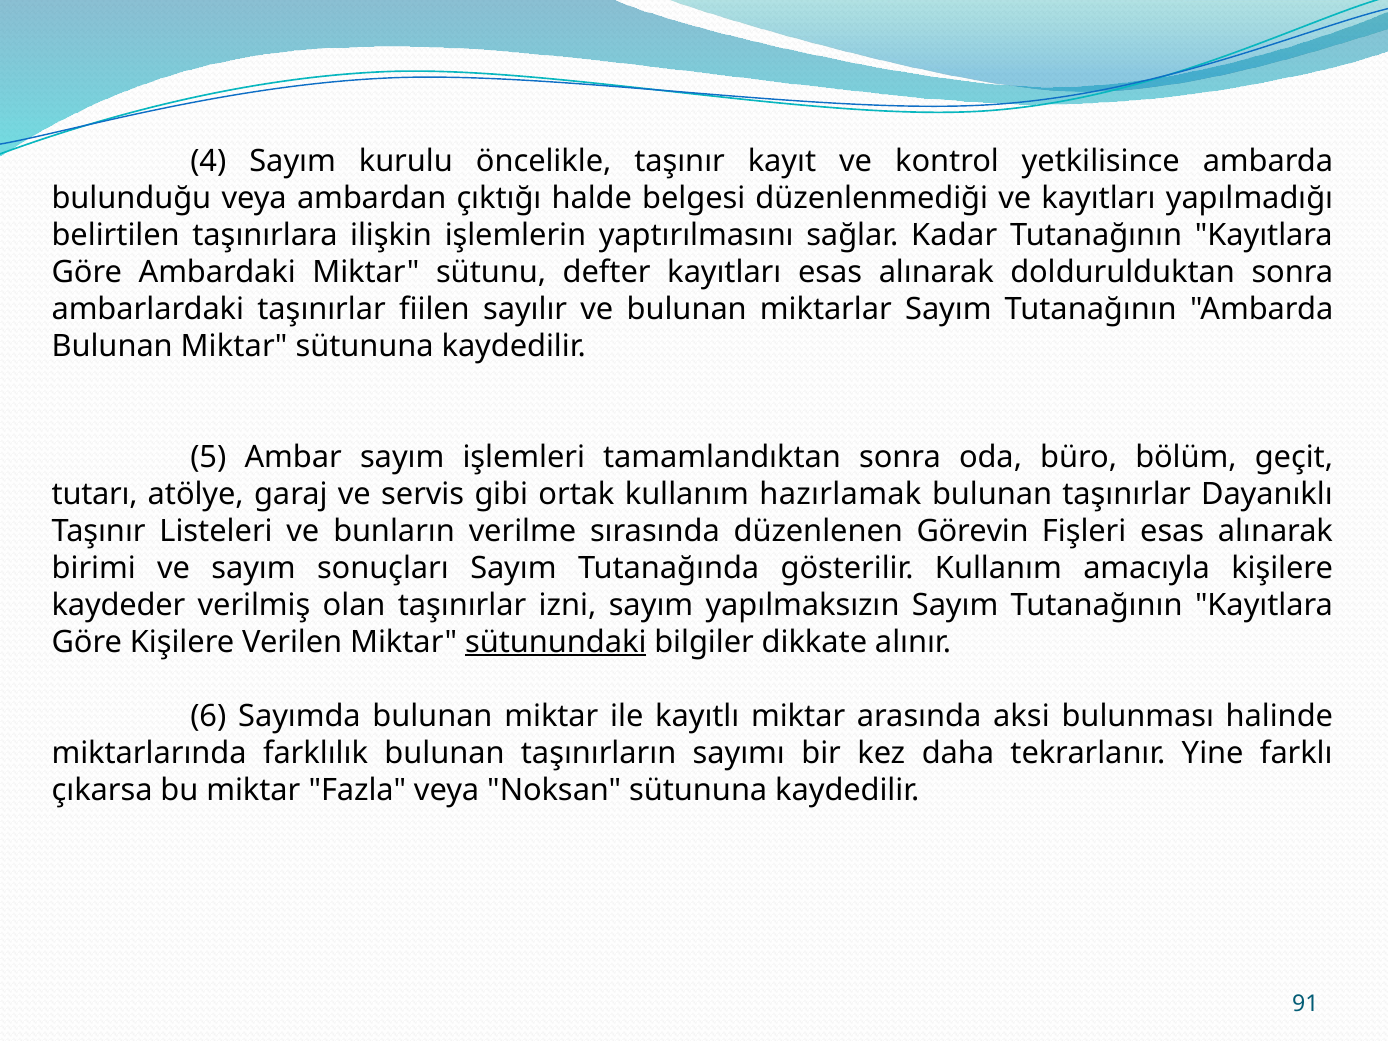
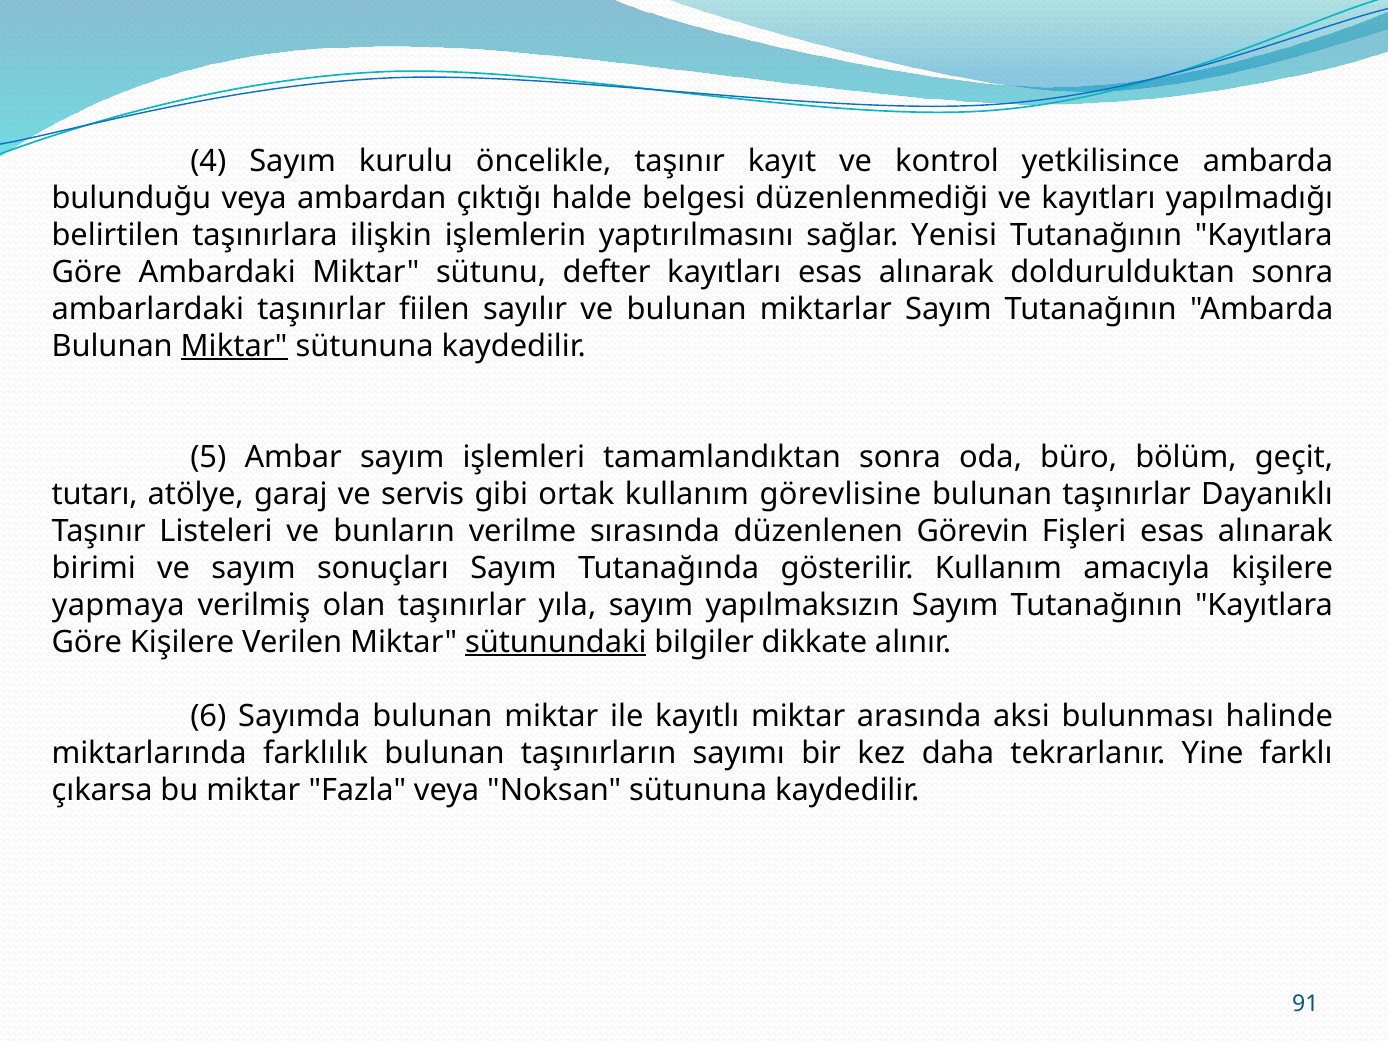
Kadar: Kadar -> Yenisi (954, 235)
Miktar underline: none -> present (234, 346)
hazırlamak: hazırlamak -> görevlisine (840, 494)
kaydeder: kaydeder -> yapmaya (118, 605)
izni: izni -> yıla (568, 605)
